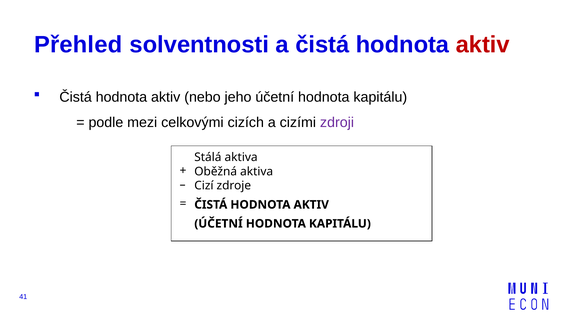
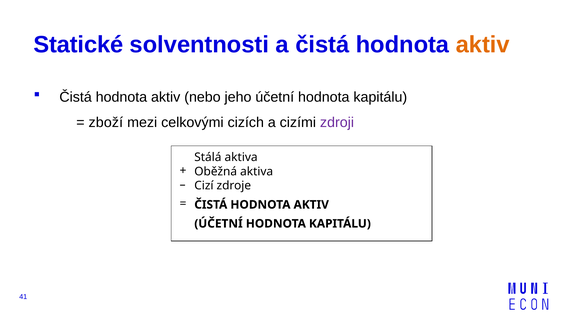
Přehled: Přehled -> Statické (78, 45)
aktiv colour: red -> orange (483, 45)
podle: podle -> zboží (106, 123)
